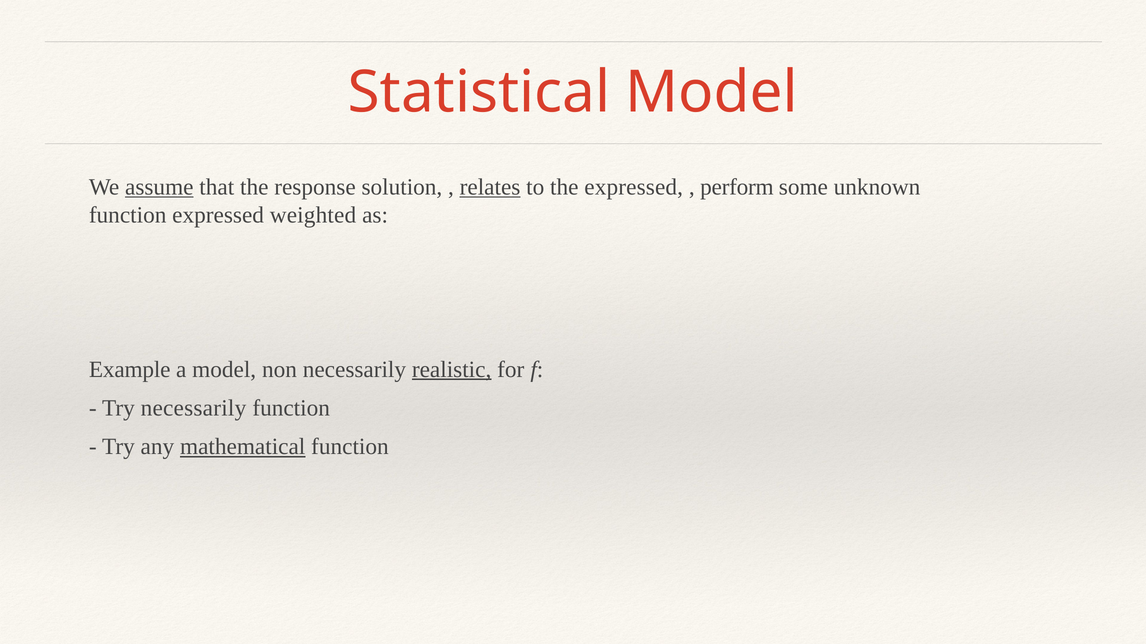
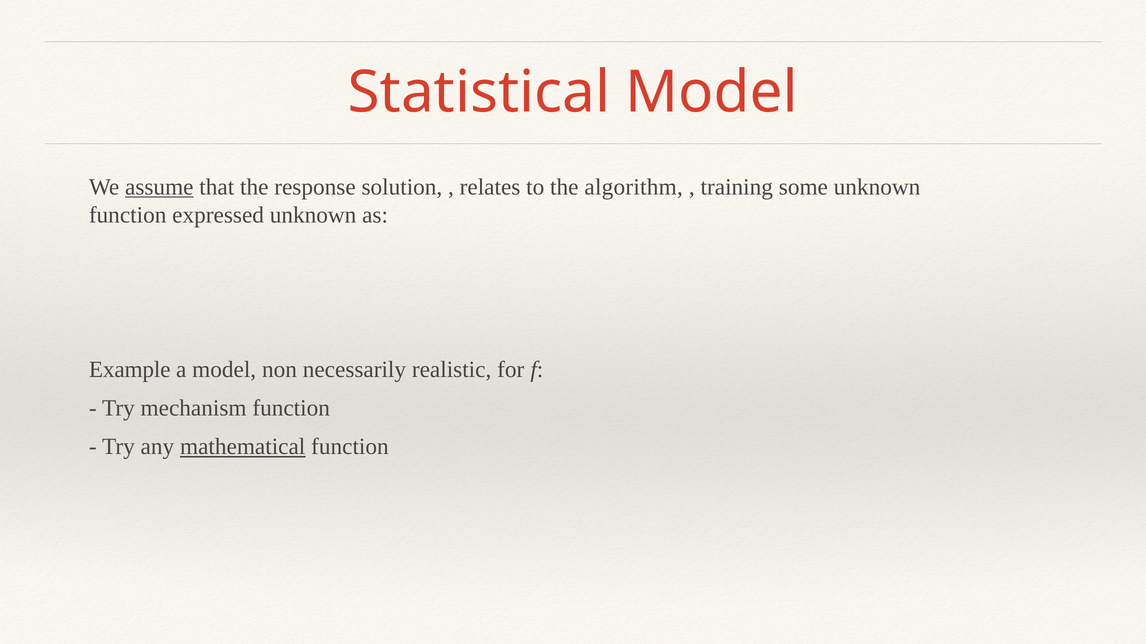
relates underline: present -> none (490, 187)
the expressed: expressed -> algorithm (634, 187)
perform: perform -> training (737, 187)
expressed weighted: weighted -> unknown (313, 215)
realistic underline: present -> none (452, 370)
Try necessarily: necessarily -> mechanism (194, 408)
